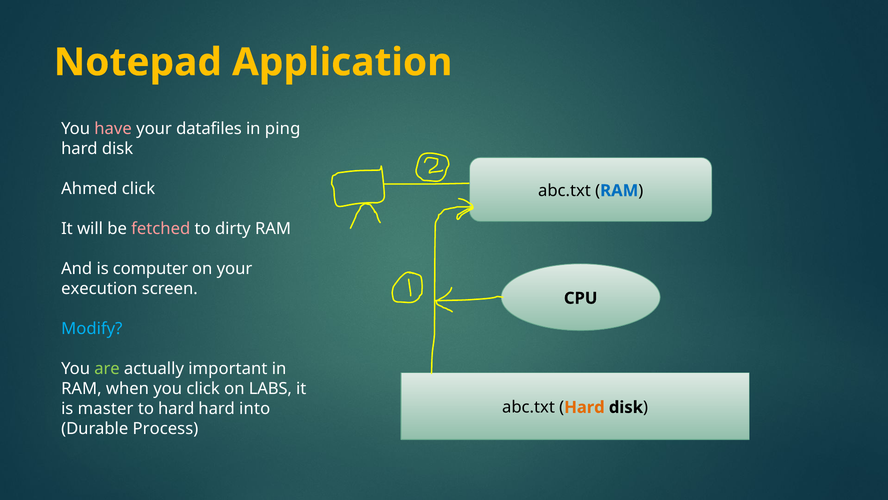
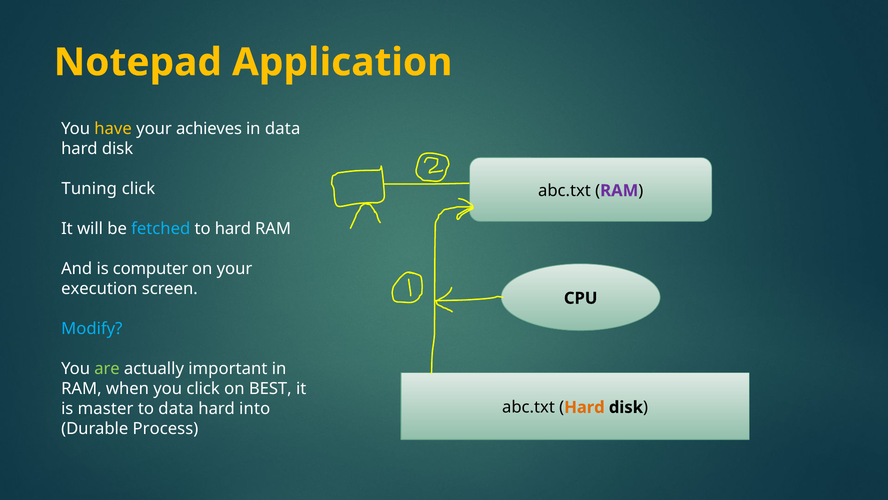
have colour: pink -> yellow (113, 129)
datafiles: datafiles -> achieves (209, 129)
in ping: ping -> data (283, 129)
Ahmed: Ahmed -> Tuning (89, 188)
RAM colour: blue -> purple (619, 190)
fetched colour: pink -> light blue (161, 228)
to dirty: dirty -> hard (233, 228)
LABS: LABS -> BEST (270, 388)
to hard: hard -> data (176, 408)
